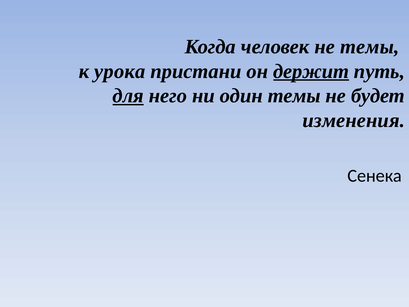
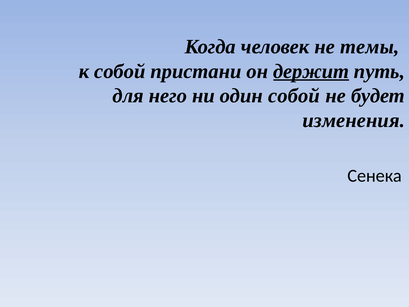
к урока: урока -> собой (120, 71)
для underline: present -> none (128, 96)
один темы: темы -> собой (294, 96)
